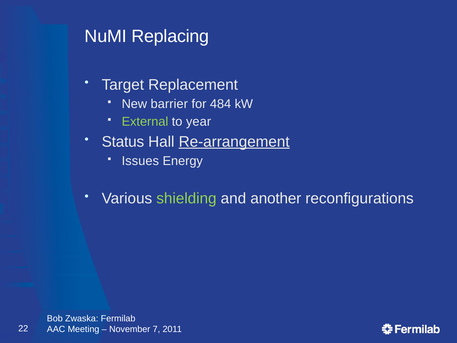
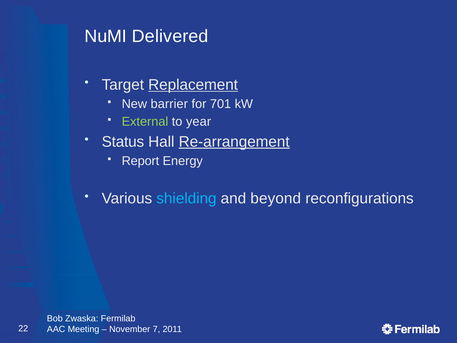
Replacing: Replacing -> Delivered (170, 36)
Replacement underline: none -> present (193, 85)
484: 484 -> 701 (221, 104)
Issues: Issues -> Report (140, 161)
shielding colour: light green -> light blue (186, 198)
another: another -> beyond (276, 198)
